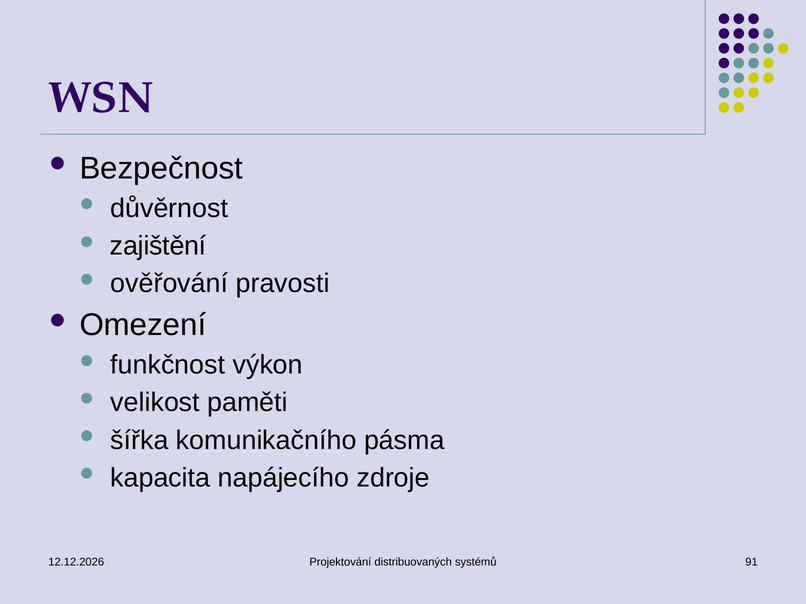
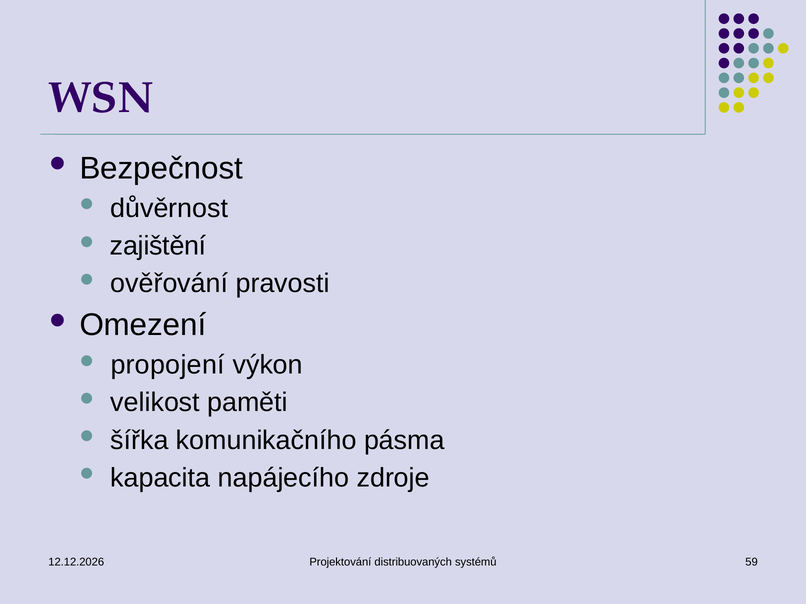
funkčnost: funkčnost -> propojení (168, 365)
91: 91 -> 59 (752, 562)
